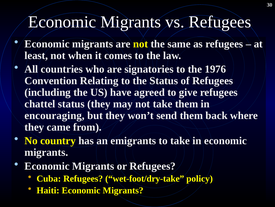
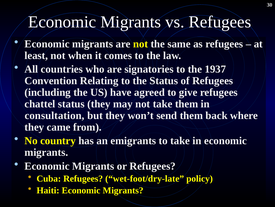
1976: 1976 -> 1937 (215, 69)
encouraging: encouraging -> consultation (55, 115)
wet-foot/dry-take: wet-foot/dry-take -> wet-foot/dry-late (145, 178)
